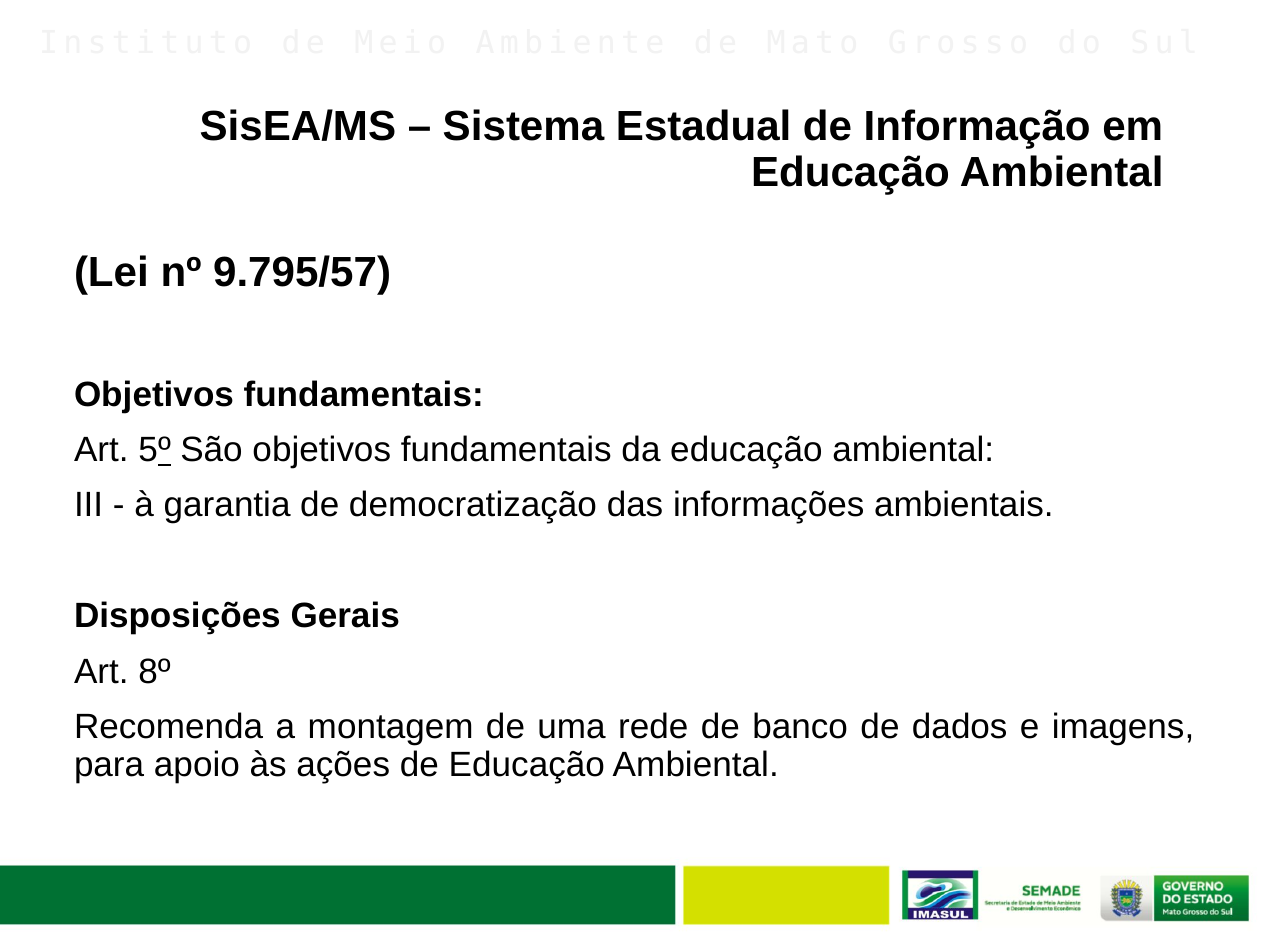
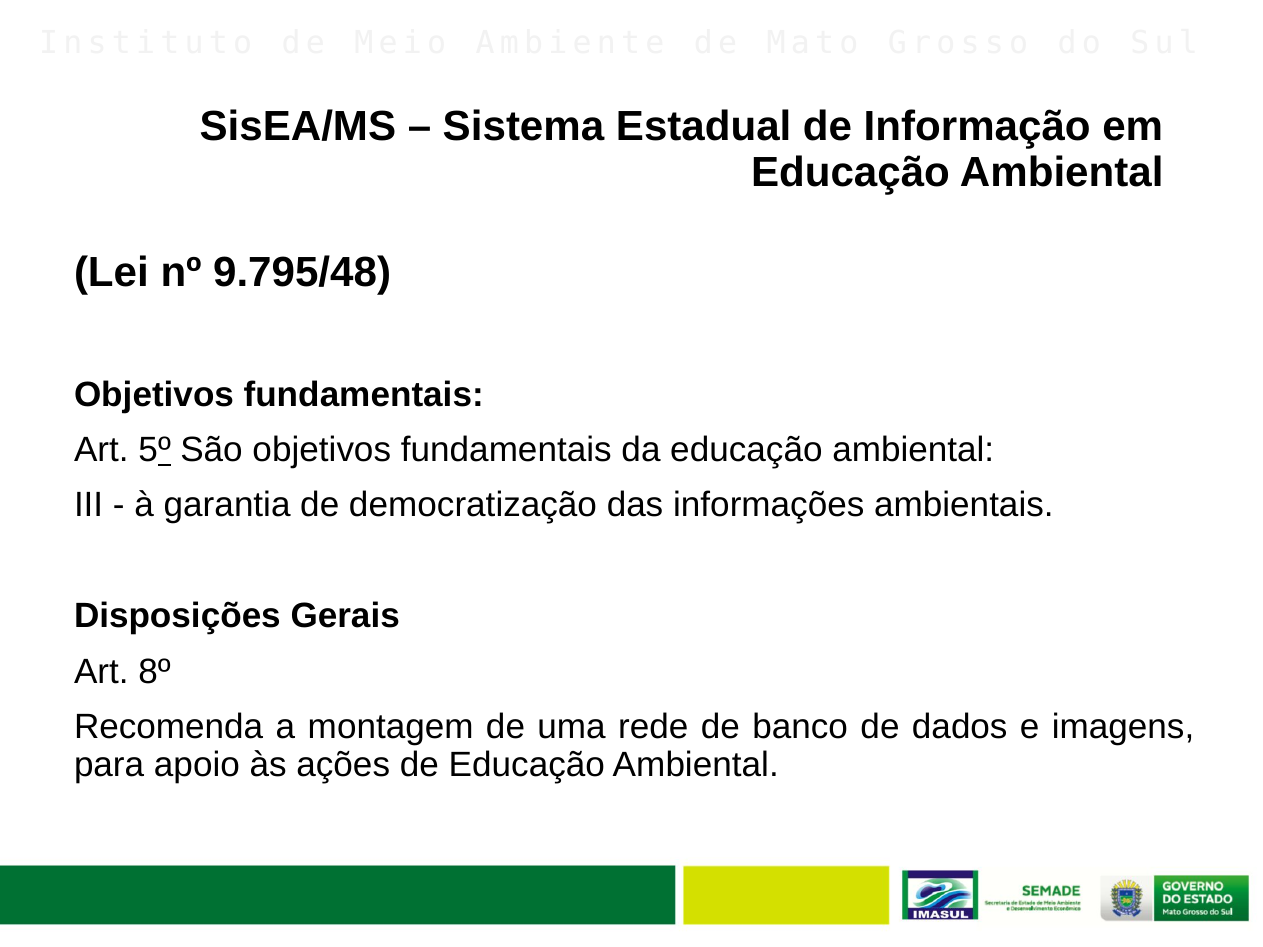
9.795/57: 9.795/57 -> 9.795/48 (302, 272)
